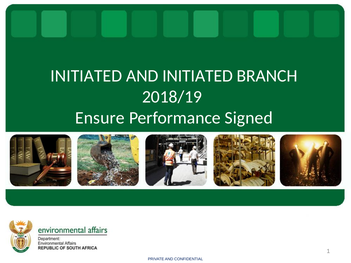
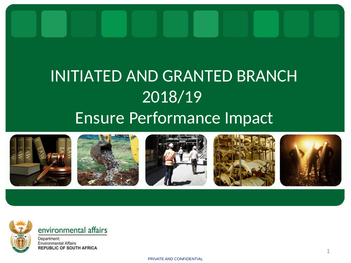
AND INITIATED: INITIATED -> GRANTED (198, 76)
Signed: Signed -> Impact (249, 118)
